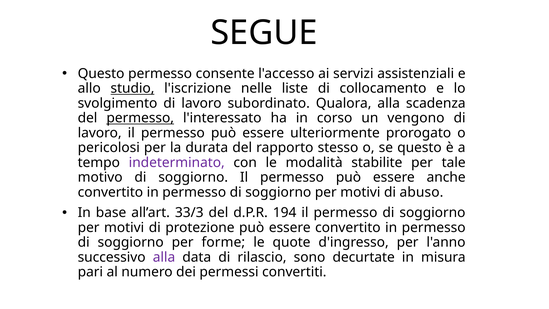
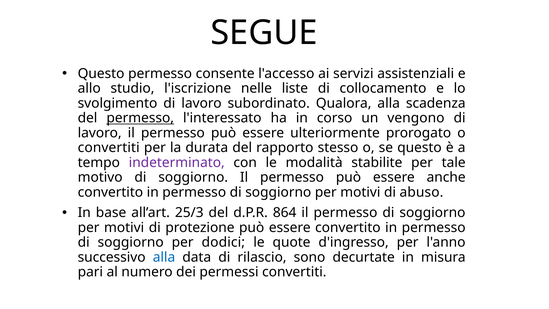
studio underline: present -> none (132, 88)
pericolosi: pericolosi -> convertiti (109, 148)
33/3: 33/3 -> 25/3 (189, 213)
194: 194 -> 864 (285, 213)
forme: forme -> dodici (223, 242)
alla colour: purple -> blue (164, 257)
